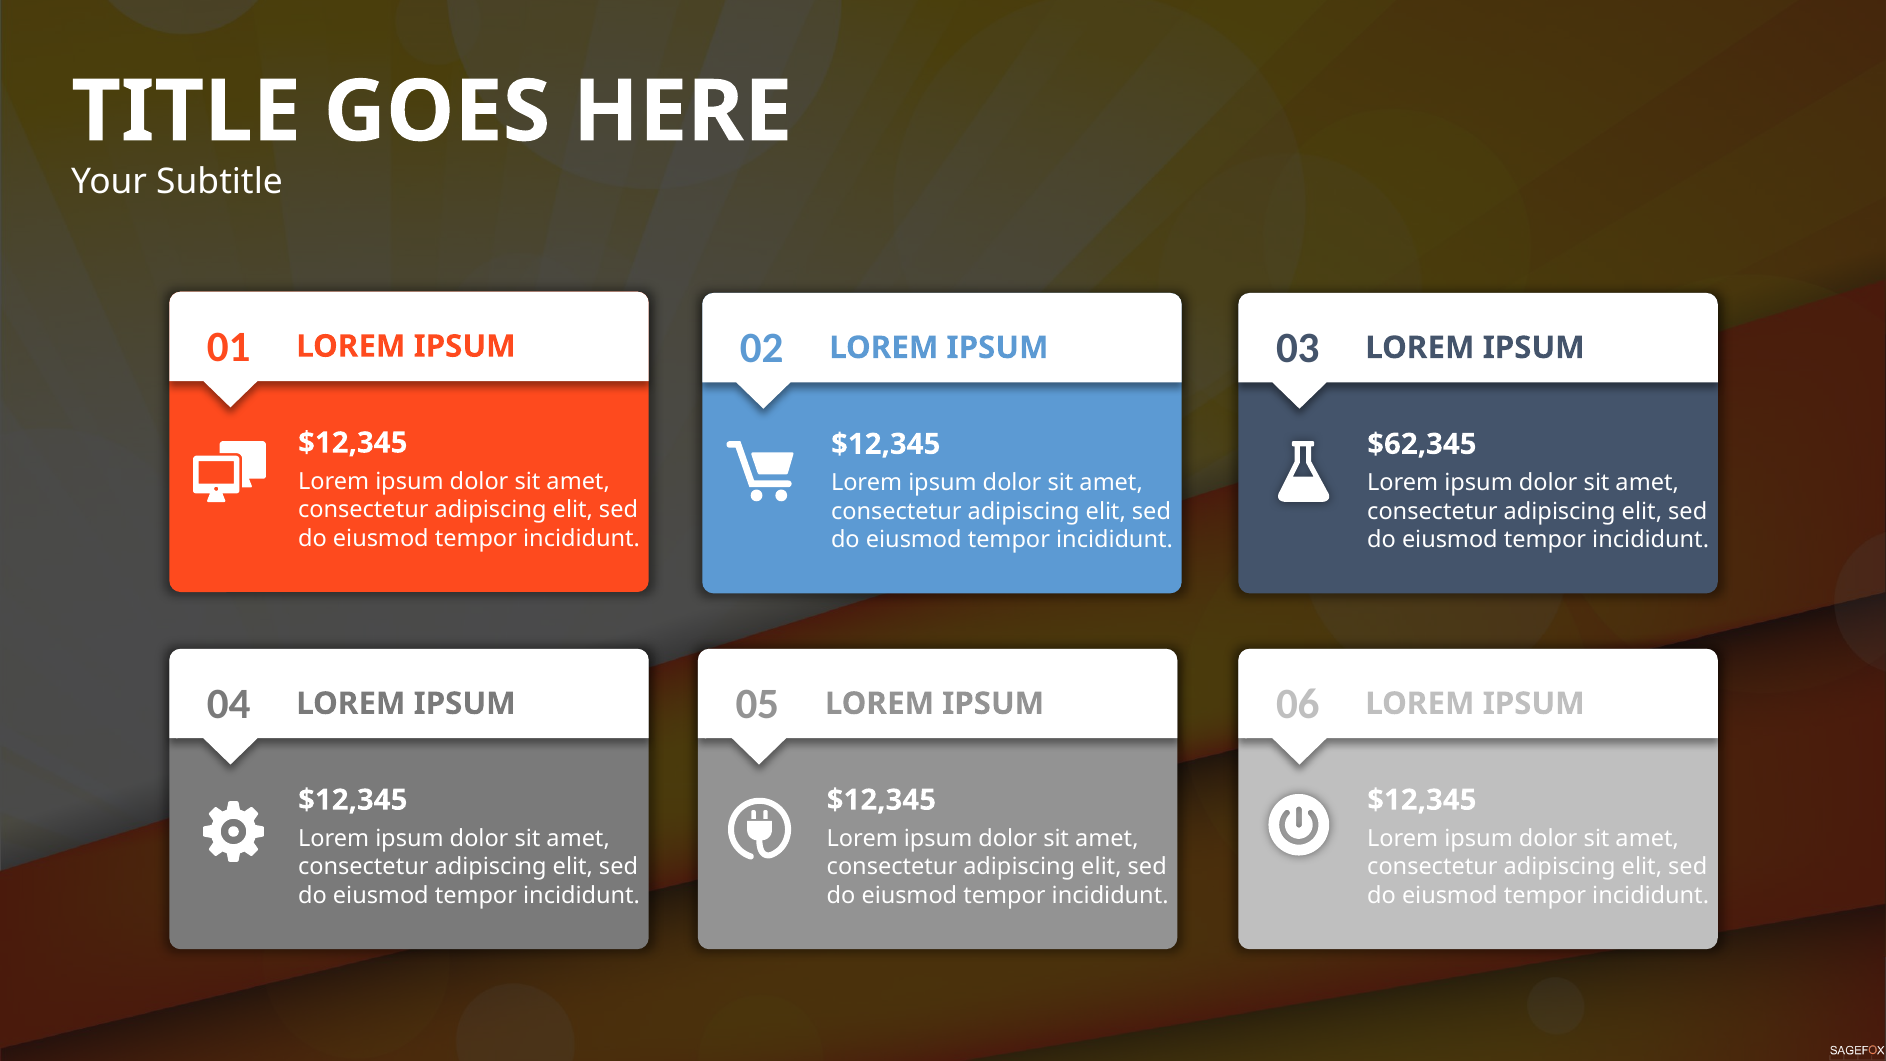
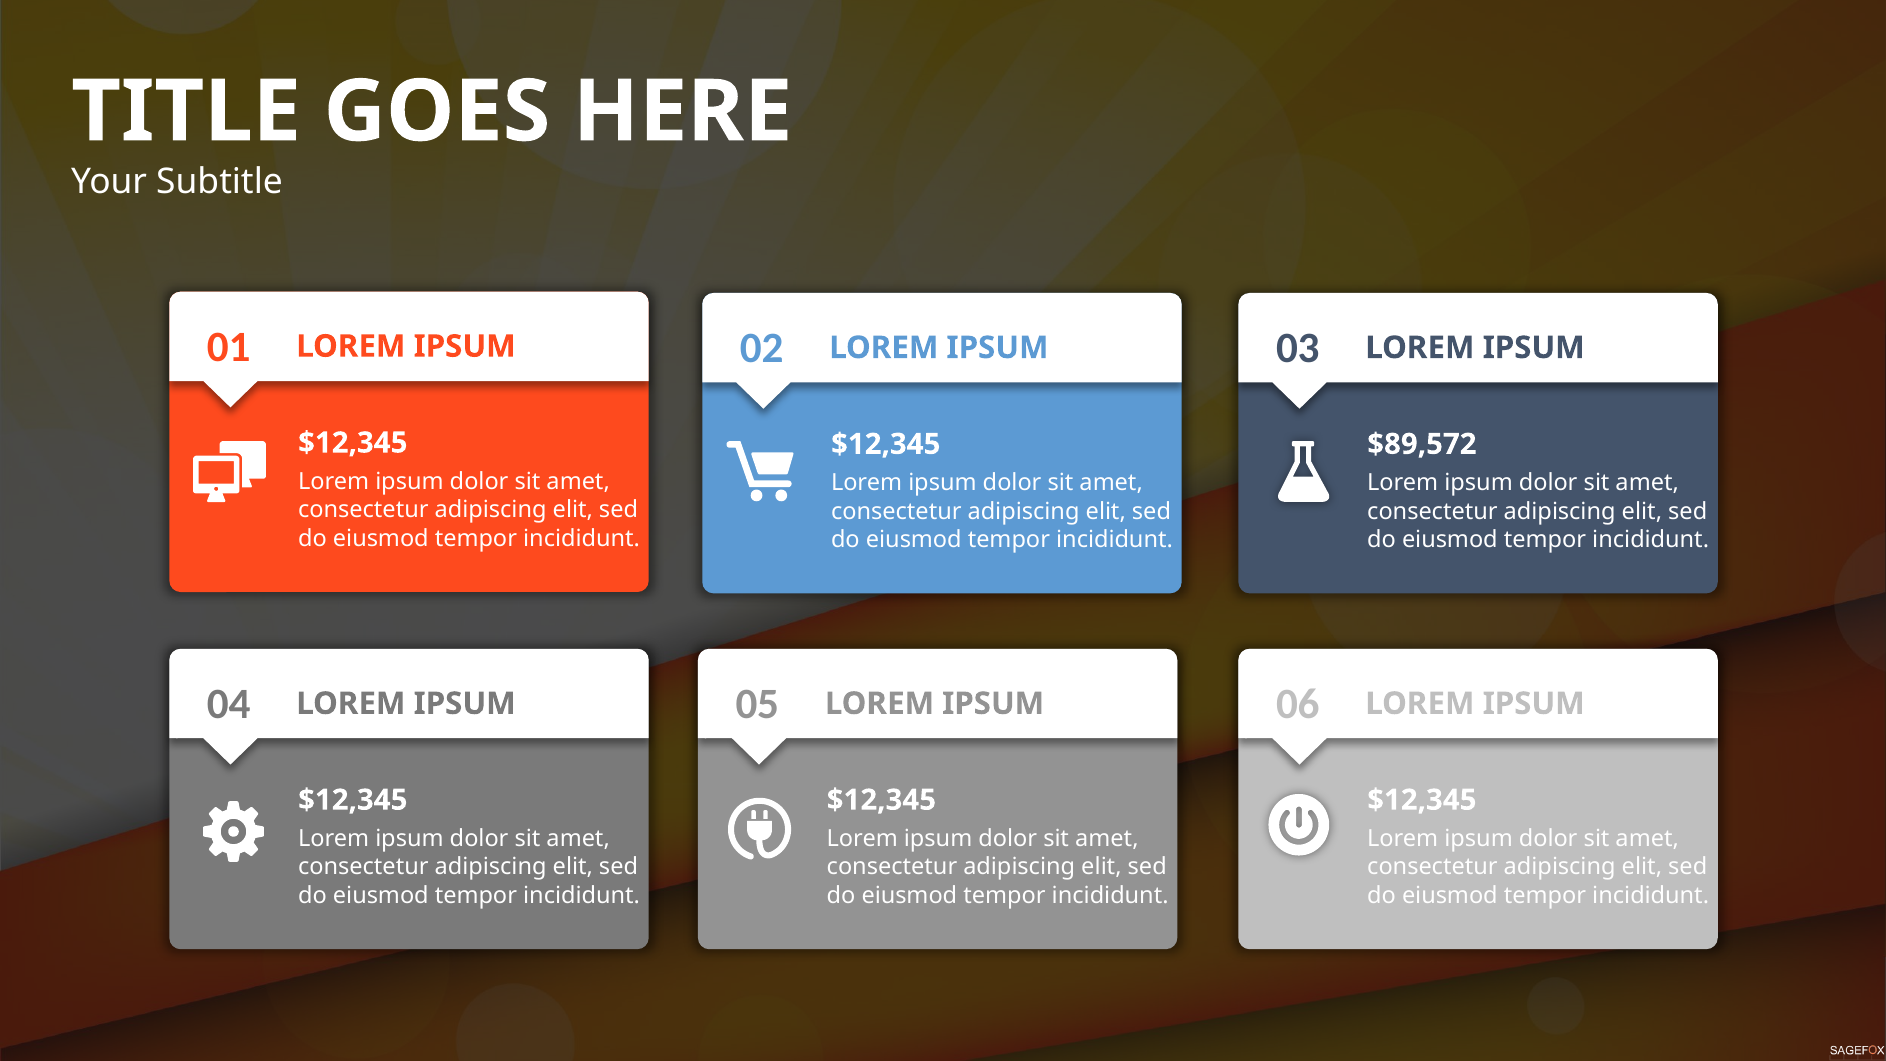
$62,345: $62,345 -> $89,572 (1422, 444)
